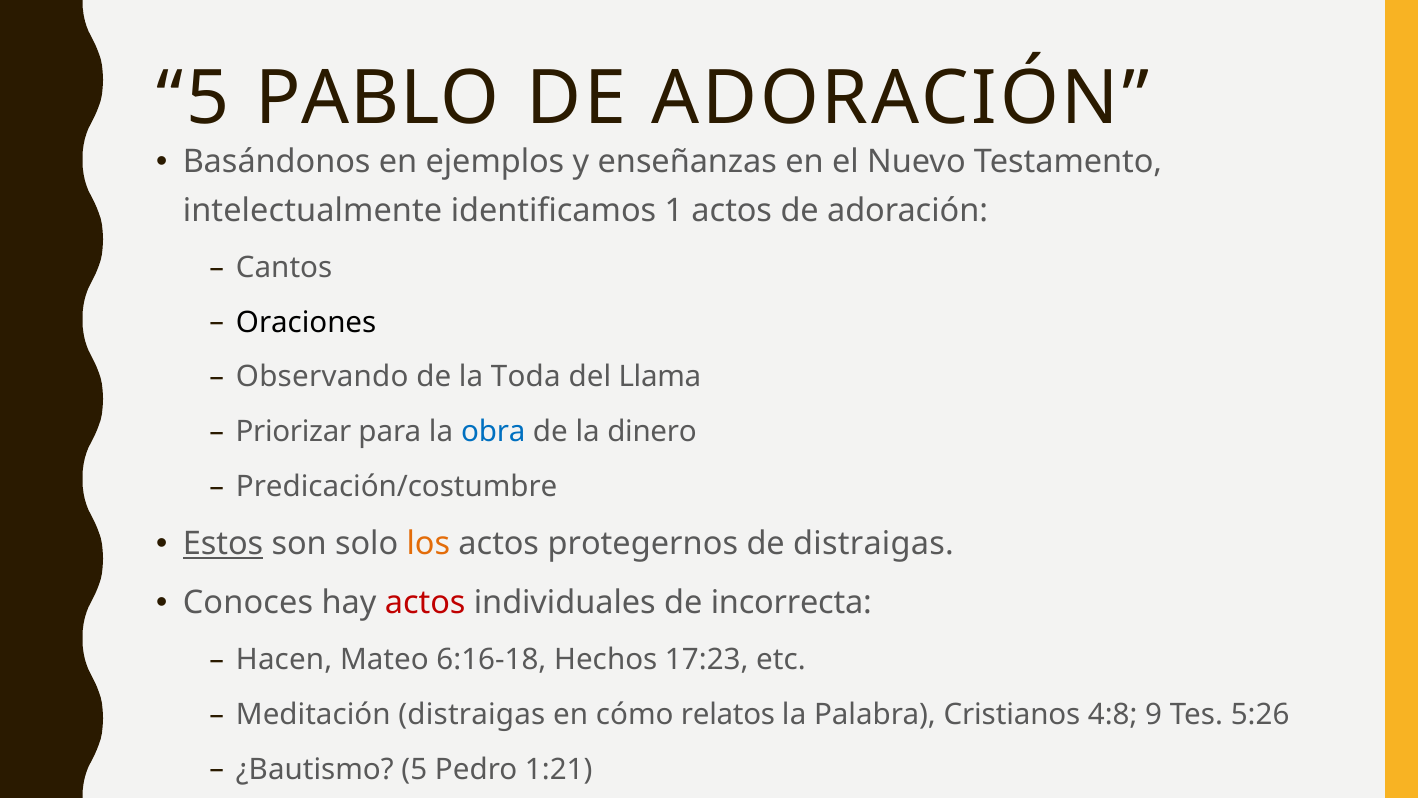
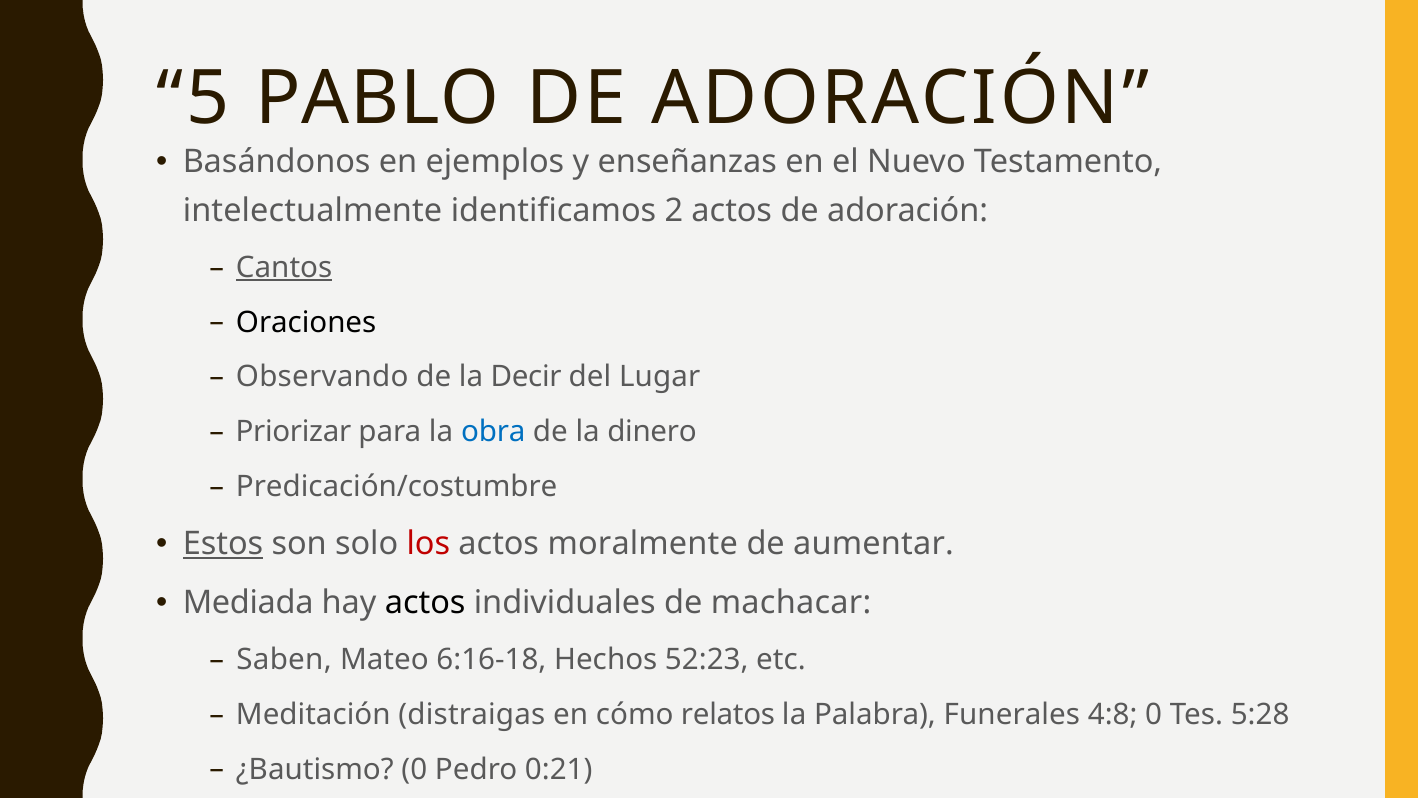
1: 1 -> 2 (674, 211)
Cantos underline: none -> present (284, 268)
Toda: Toda -> Decir (526, 377)
Llama: Llama -> Lugar (660, 377)
los colour: orange -> red (428, 544)
protegernos: protegernos -> moralmente (643, 544)
de distraigas: distraigas -> aumentar (874, 544)
Conoces: Conoces -> Mediada (248, 603)
actos colour: red -> black (425, 603)
incorrecta: incorrecta -> machacar (791, 603)
Hacen: Hacen -> Saben (284, 659)
17:23: 17:23 -> 52:23 (707, 659)
Cristianos: Cristianos -> Funerales (1012, 714)
4:8 9: 9 -> 0 (1154, 714)
5:26: 5:26 -> 5:28 (1260, 714)
¿Bautismo 5: 5 -> 0 (414, 769)
1:21: 1:21 -> 0:21 (559, 769)
